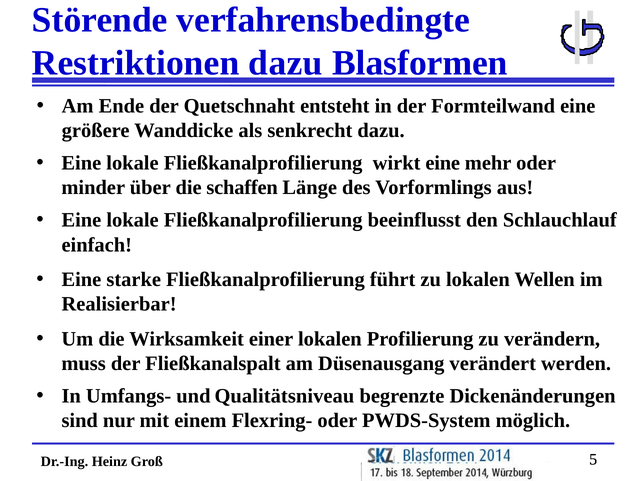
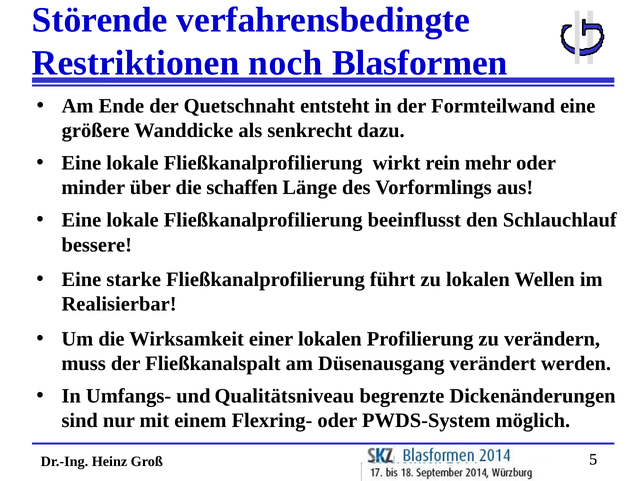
Restriktionen dazu: dazu -> noch (286, 63)
wirkt eine: eine -> rein (443, 163)
einfach: einfach -> bessere (97, 245)
